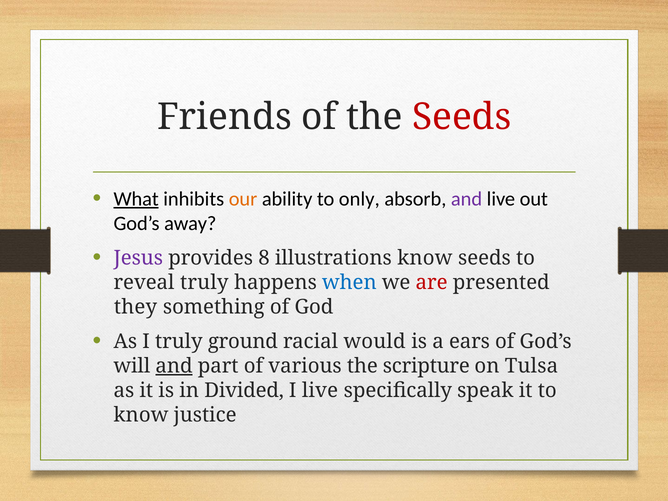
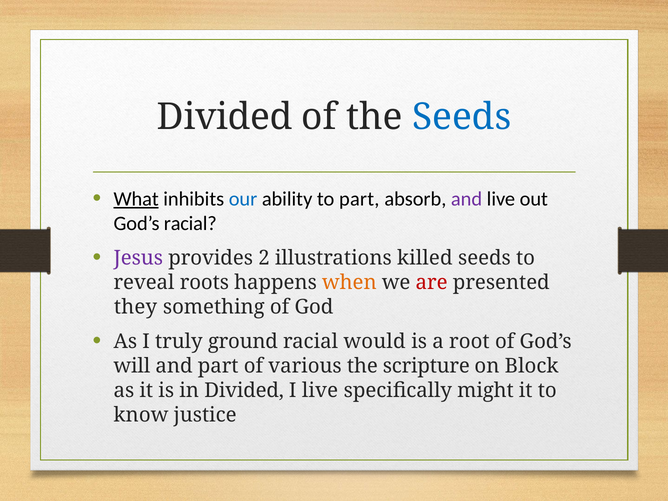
Friends: Friends -> Divided (225, 117)
Seeds colour: red -> blue (462, 117)
our colour: orange -> blue (243, 199)
to only: only -> part (359, 199)
God’s away: away -> racial (190, 223)
8: 8 -> 2 (264, 258)
illustrations know: know -> killed (425, 258)
reveal truly: truly -> roots (204, 282)
when colour: blue -> orange (349, 282)
ears: ears -> root (469, 341)
and underline: present -> none (174, 366)
Tulsa: Tulsa -> Block (532, 366)
speak: speak -> might (485, 390)
